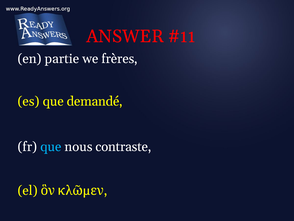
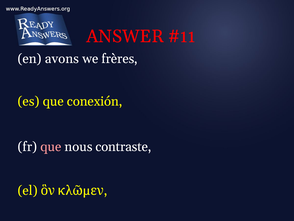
partie: partie -> avons (62, 59)
demandé: demandé -> conexión (95, 101)
que colour: light blue -> pink (51, 146)
